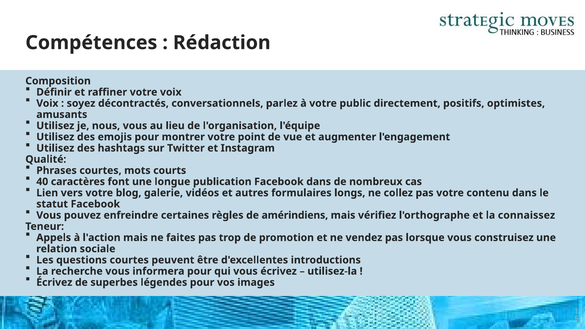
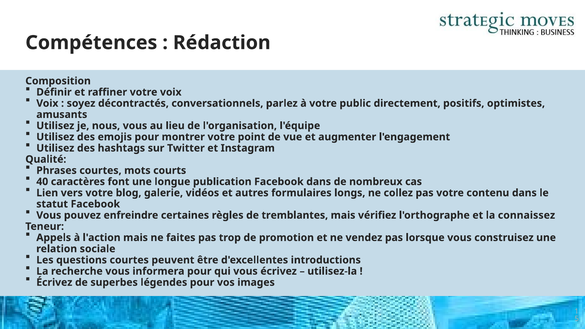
amérindiens: amérindiens -> tremblantes (295, 215)
